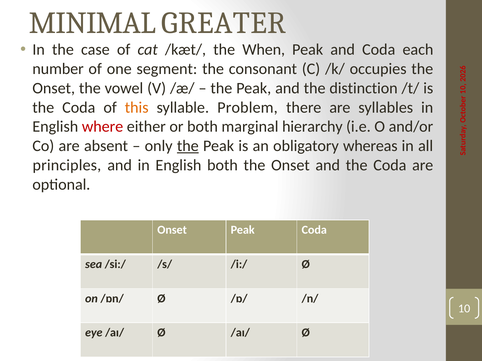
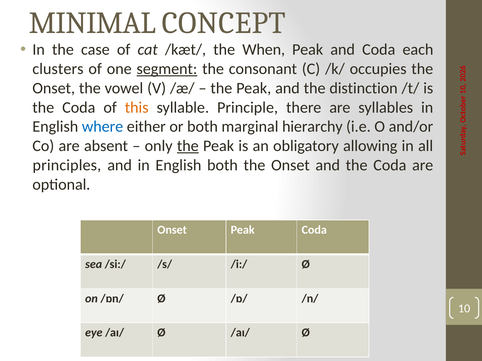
GREATER: GREATER -> CONCEPT (224, 23)
number: number -> clusters (58, 69)
segment underline: none -> present (167, 69)
Problem: Problem -> Principle (248, 108)
where colour: red -> blue (103, 127)
whereas: whereas -> allowing (370, 146)
